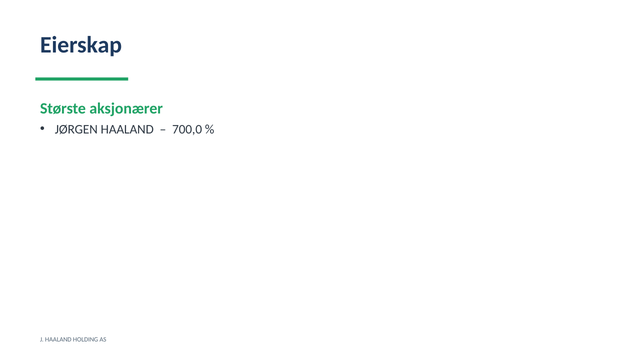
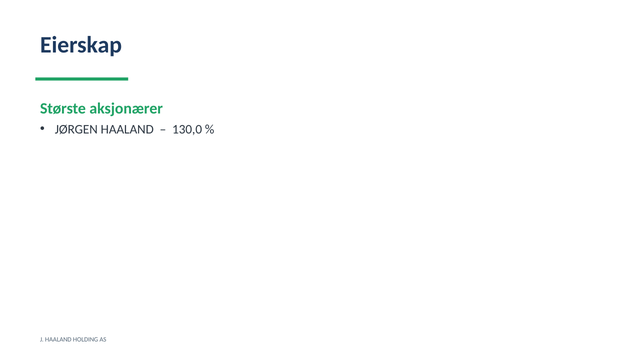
700,0: 700,0 -> 130,0 (187, 129)
